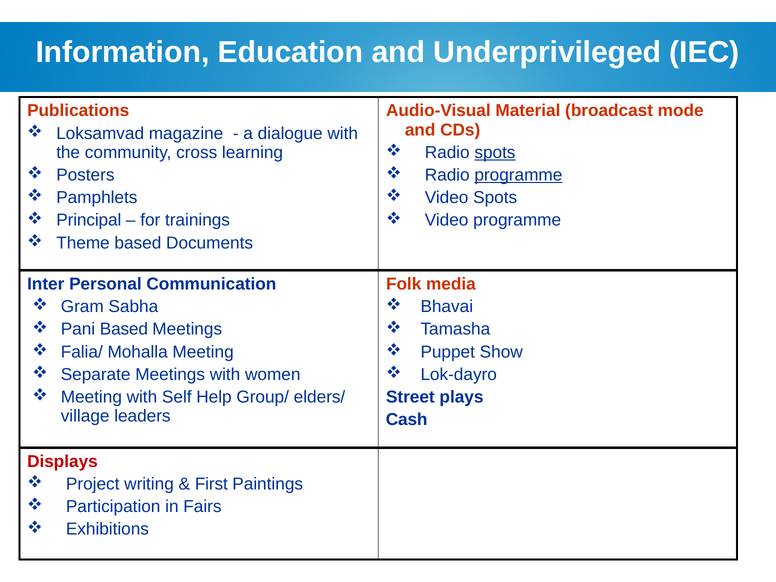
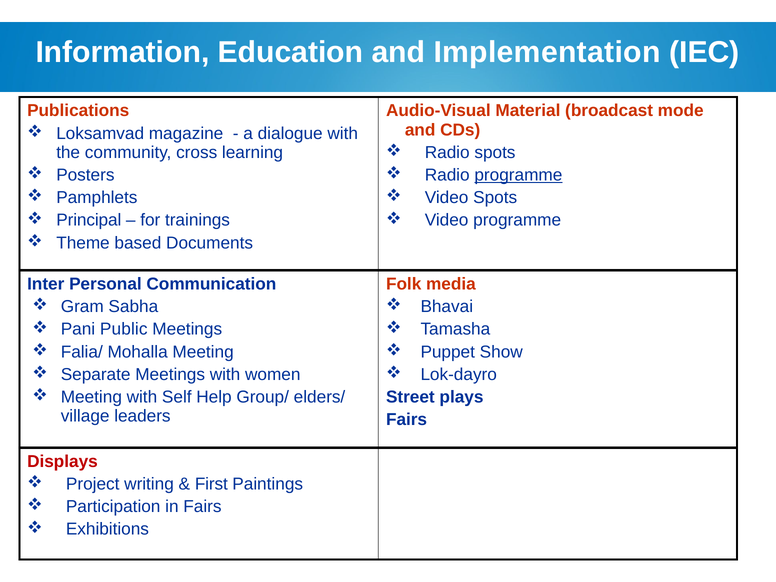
Underprivileged: Underprivileged -> Implementation (547, 52)
spots underline: present -> none (495, 152)
Pani Based: Based -> Public (124, 329)
Cash: Cash -> Fairs (407, 420)
